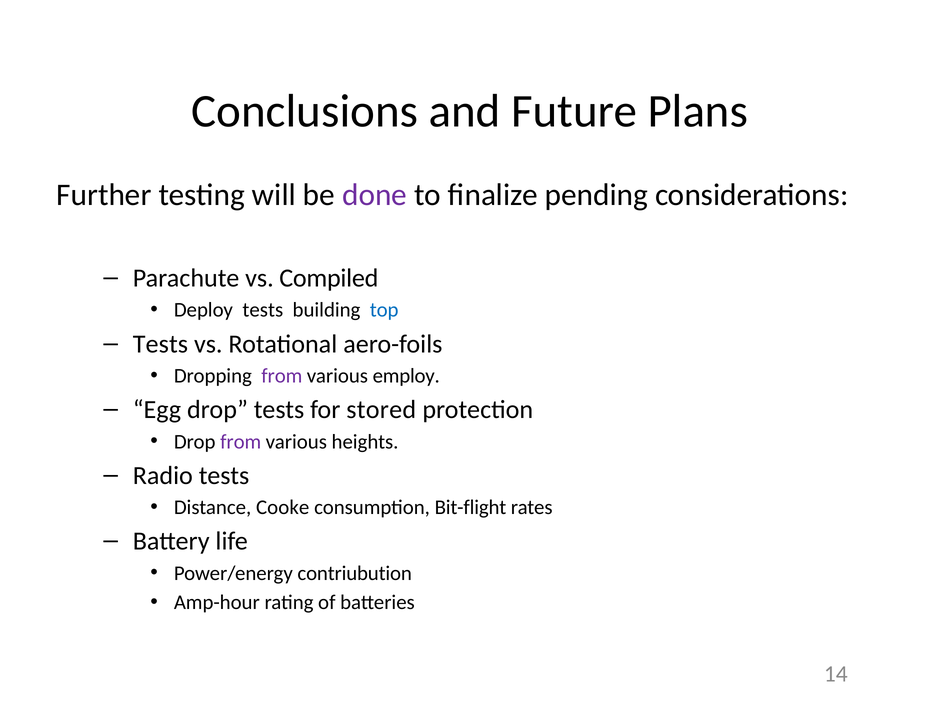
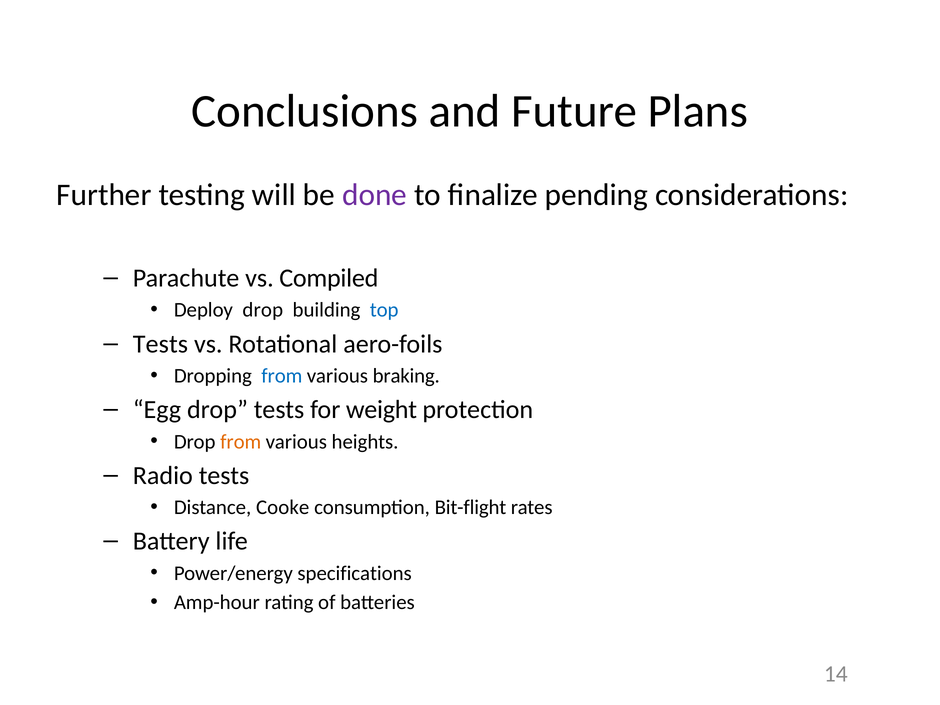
Deploy tests: tests -> drop (263, 310)
from colour: purple -> blue (282, 376)
employ: employ -> braking (406, 376)
stored: stored -> weight (381, 410)
from colour: purple -> orange (241, 442)
contriubution: contriubution -> specifications (355, 573)
